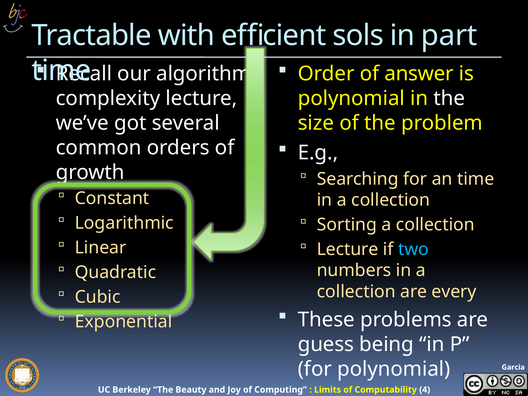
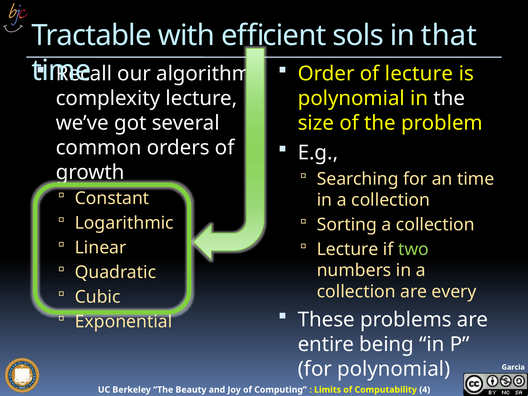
part: part -> that (449, 35)
of answer: answer -> lecture (419, 74)
two colour: light blue -> light green (414, 249)
guess: guess -> entire (326, 344)
